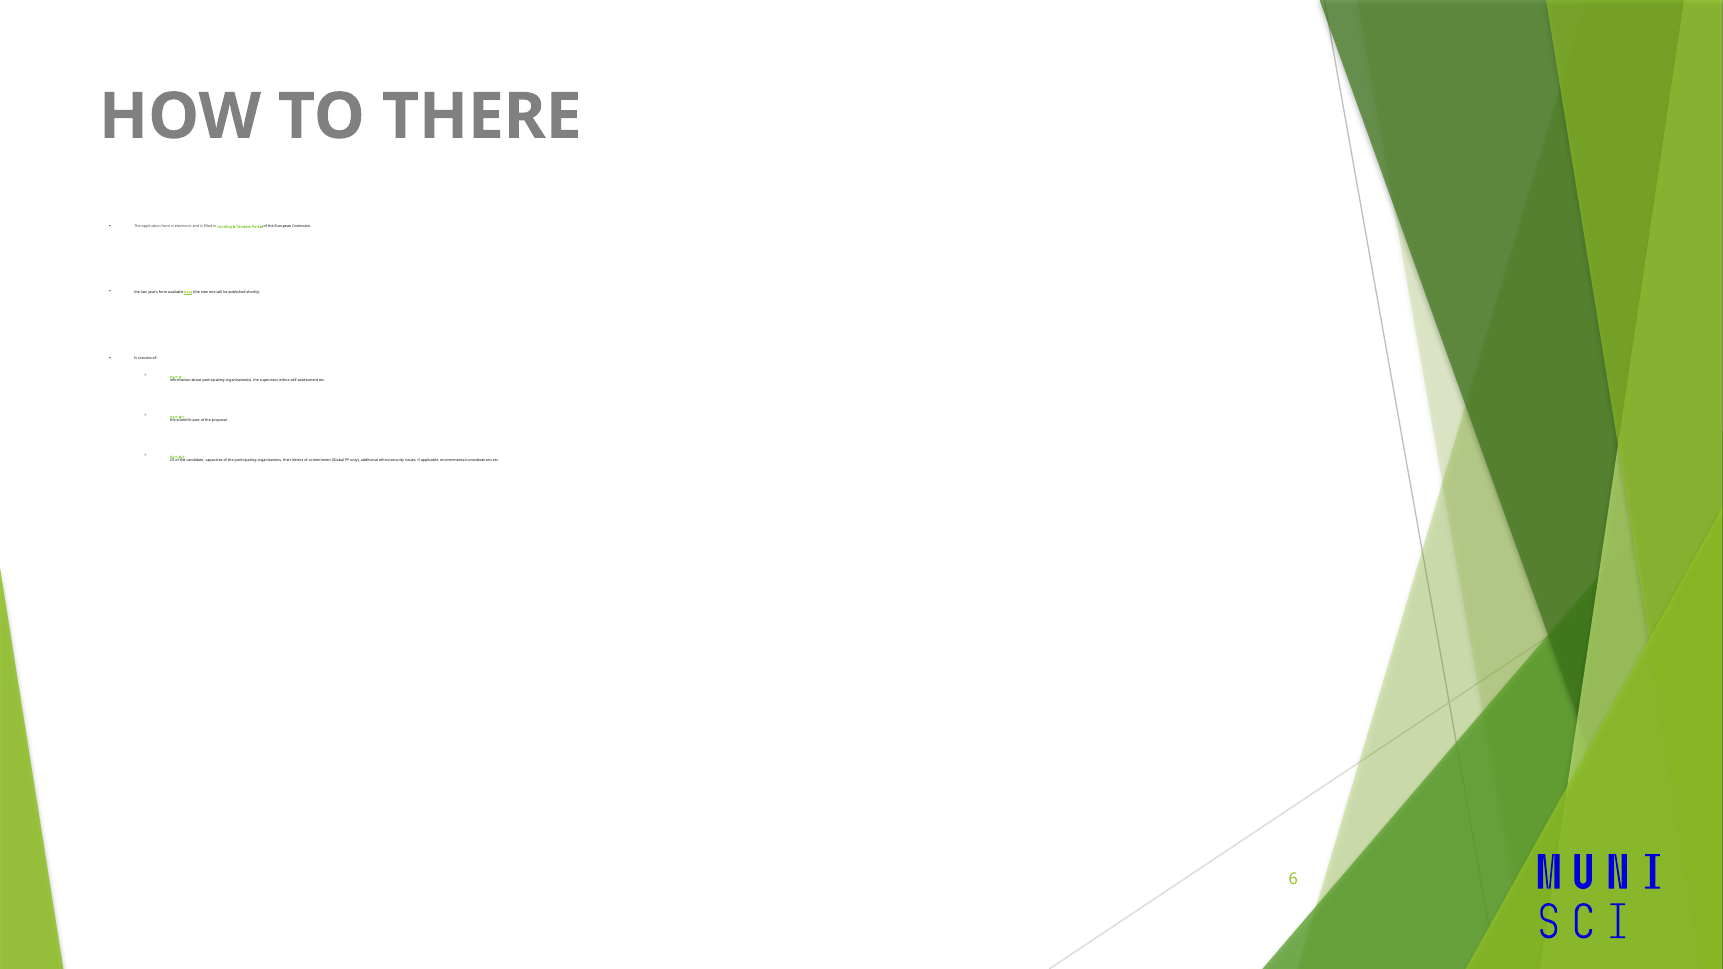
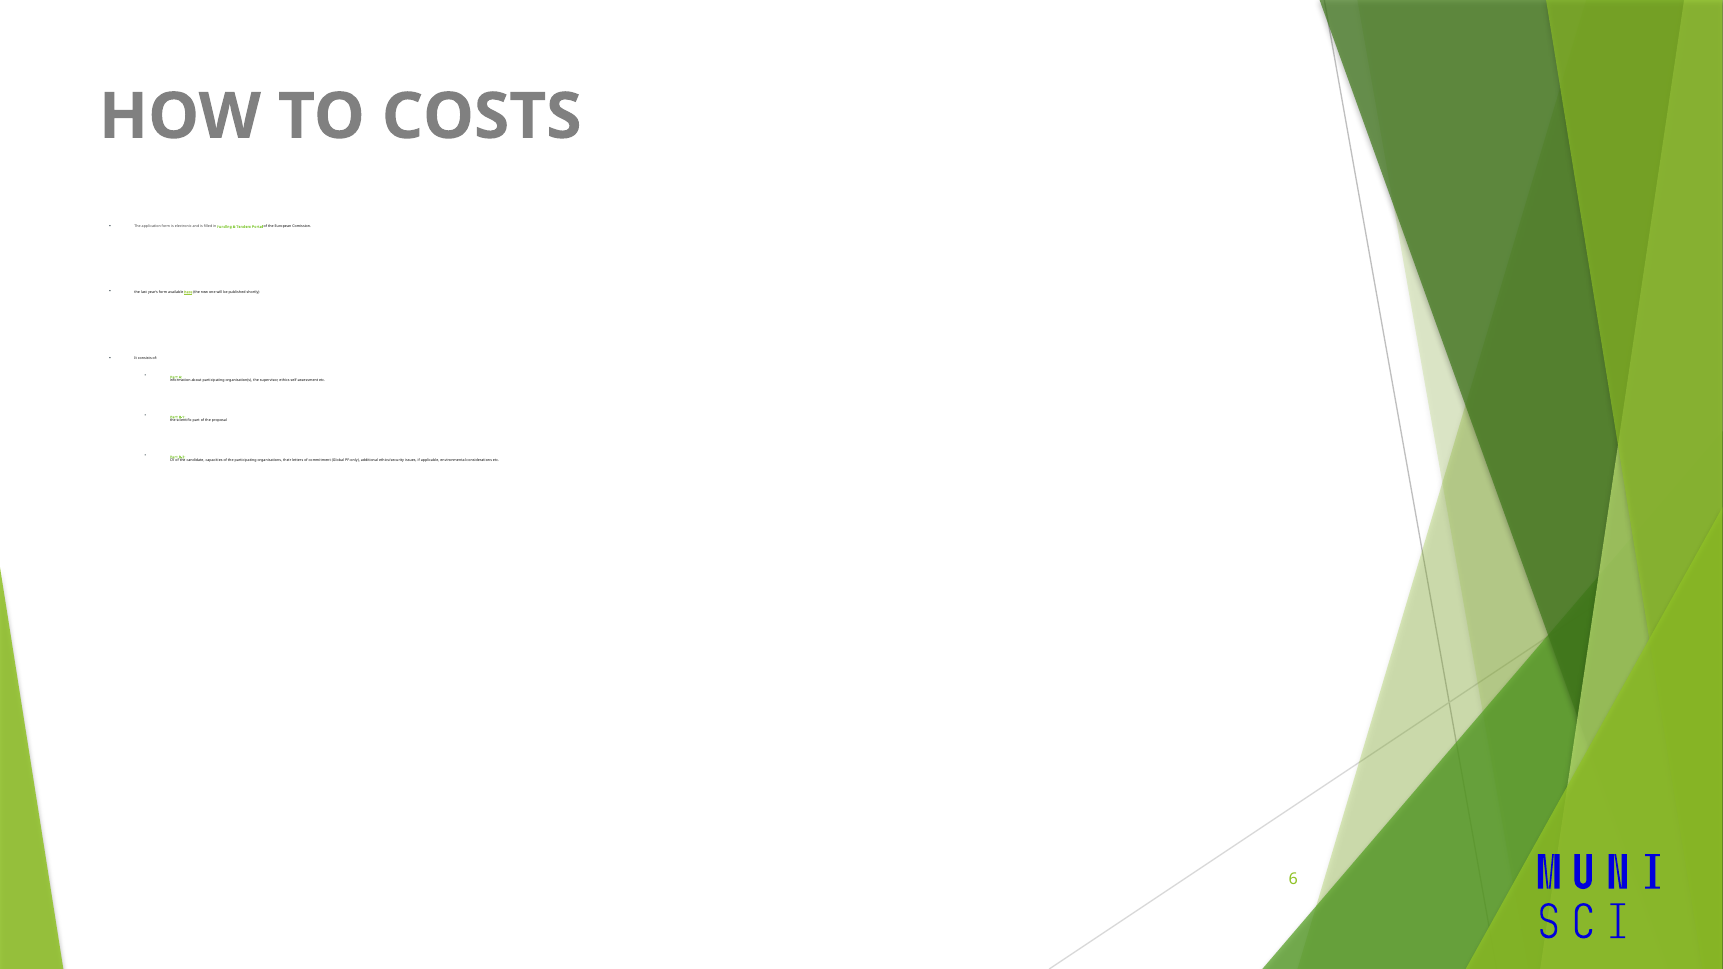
THERE: THERE -> COSTS (482, 117)
